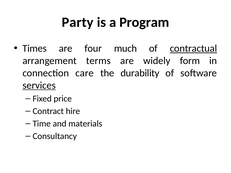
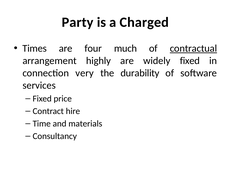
Program: Program -> Charged (144, 22)
terms: terms -> highly (98, 61)
widely form: form -> fixed (190, 61)
care: care -> very (85, 73)
services underline: present -> none (39, 85)
